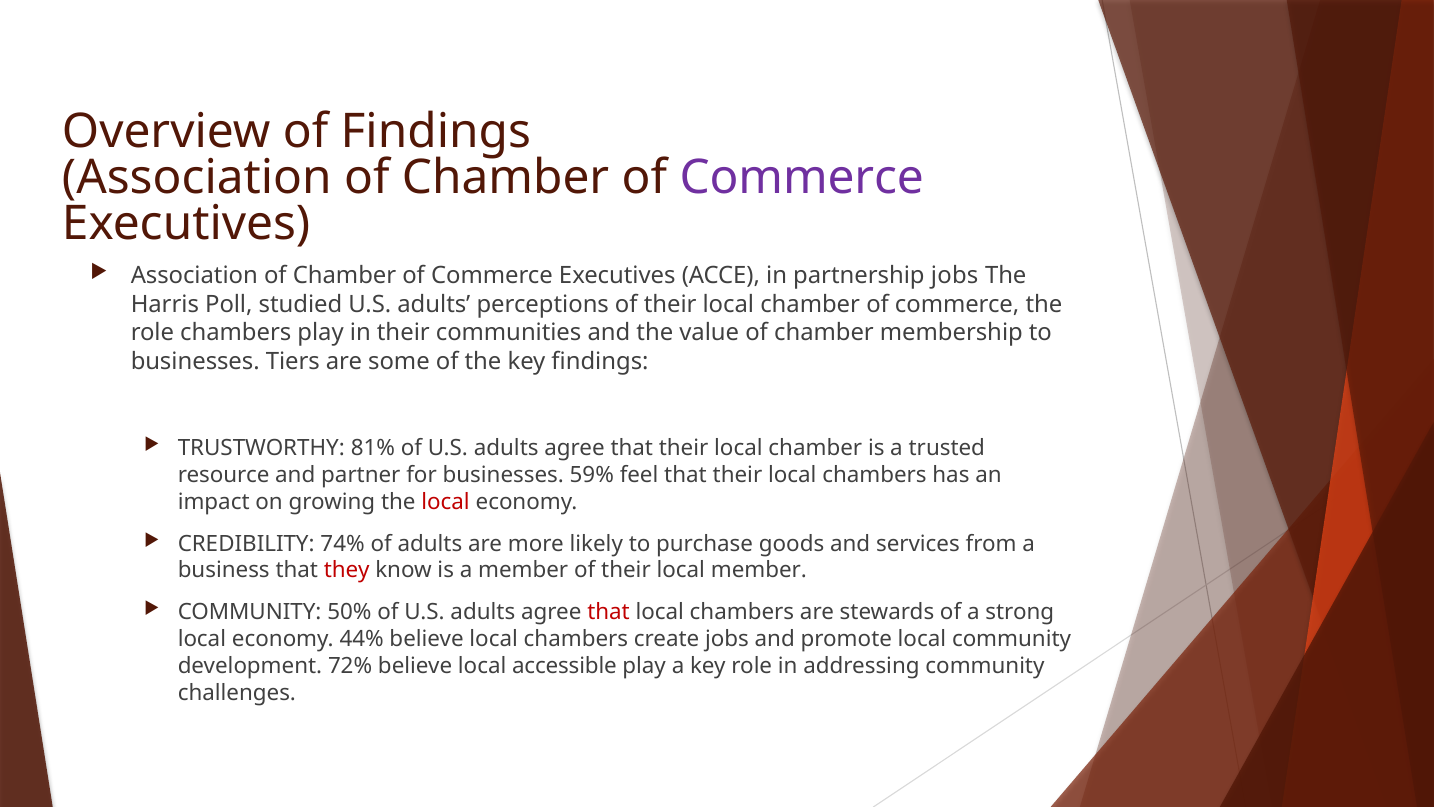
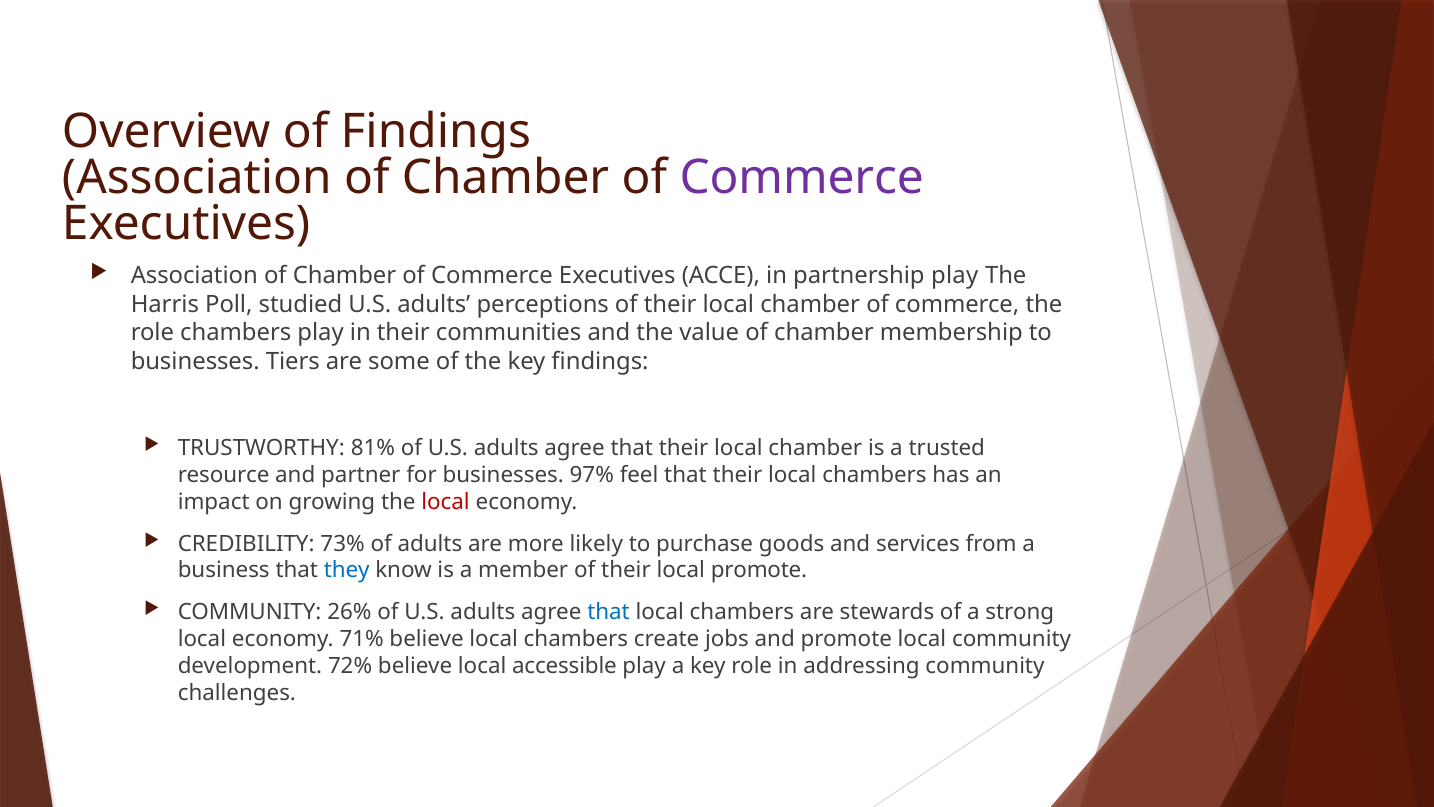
partnership jobs: jobs -> play (955, 276)
59%: 59% -> 97% (592, 475)
74%: 74% -> 73% (343, 543)
they colour: red -> blue (347, 570)
local member: member -> promote (759, 570)
50%: 50% -> 26% (349, 612)
that colour: red -> blue (609, 612)
44%: 44% -> 71% (362, 639)
